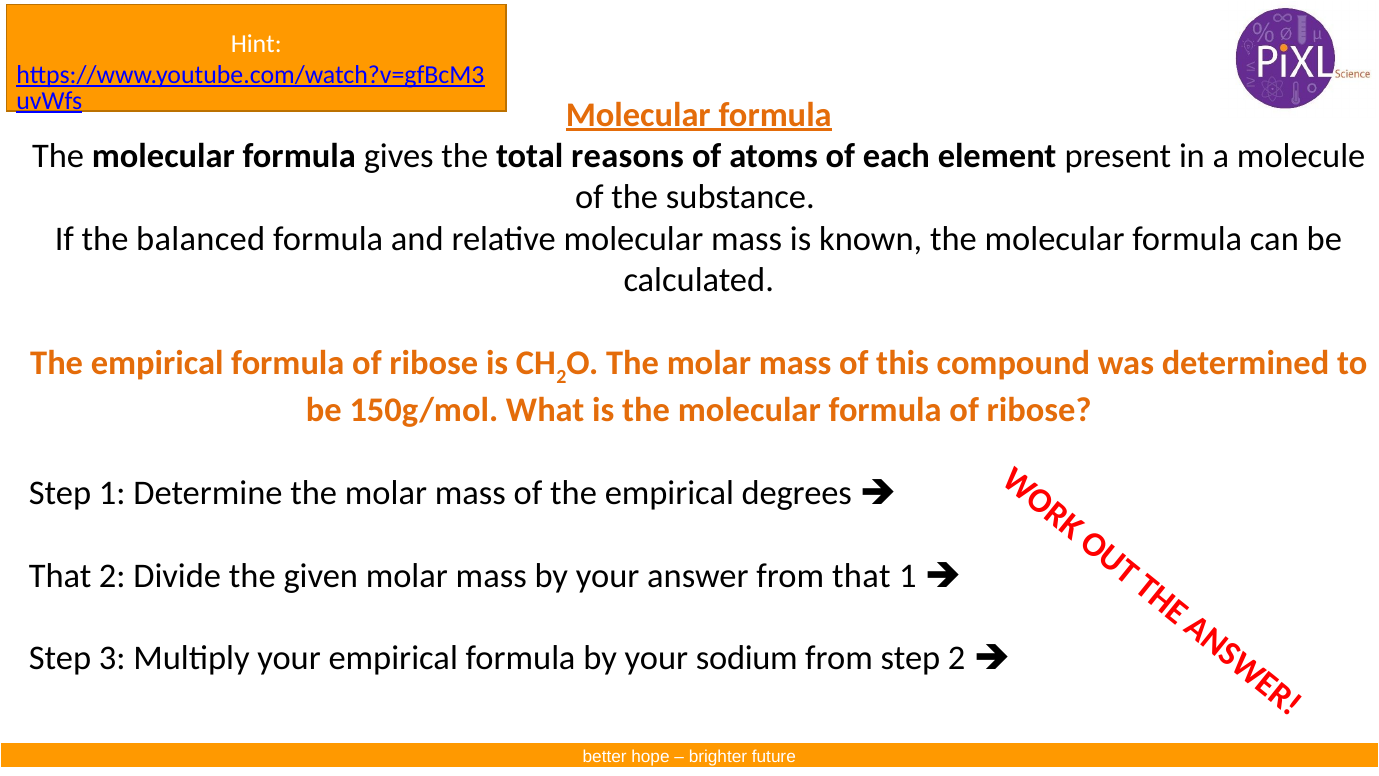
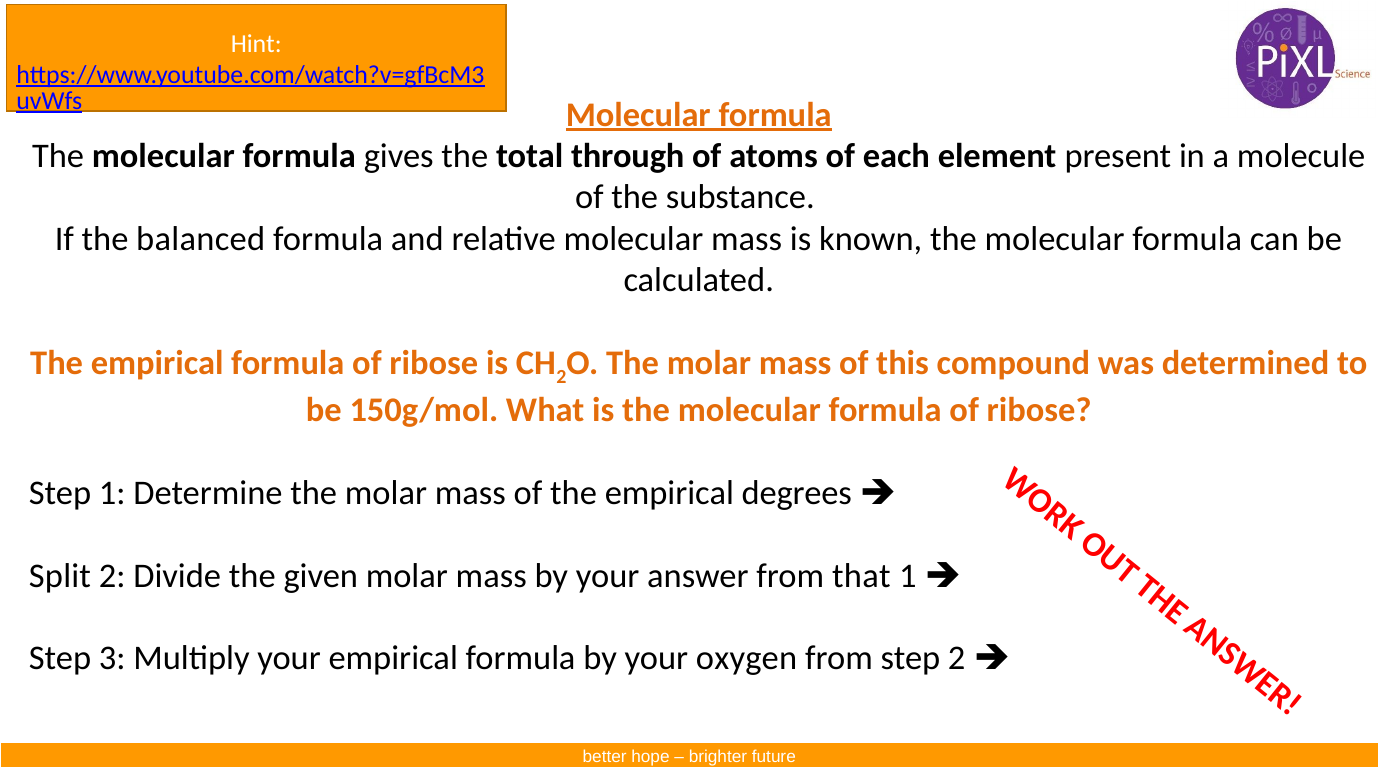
reasons: reasons -> through (628, 156)
That: That -> Split (60, 575)
sodium: sodium -> oxygen (747, 658)
